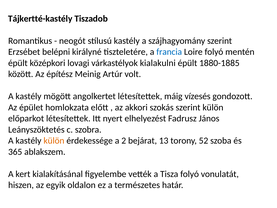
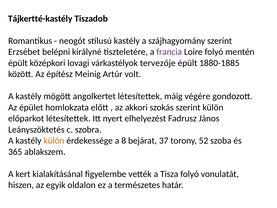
francia colour: blue -> purple (169, 52)
kialakulni: kialakulni -> tervezője (158, 63)
vízesés: vízesés -> végére (197, 96)
2: 2 -> 8 (124, 141)
13: 13 -> 37 (164, 141)
